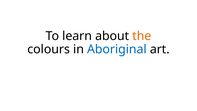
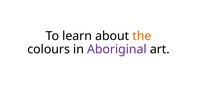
Aboriginal colour: blue -> purple (117, 49)
